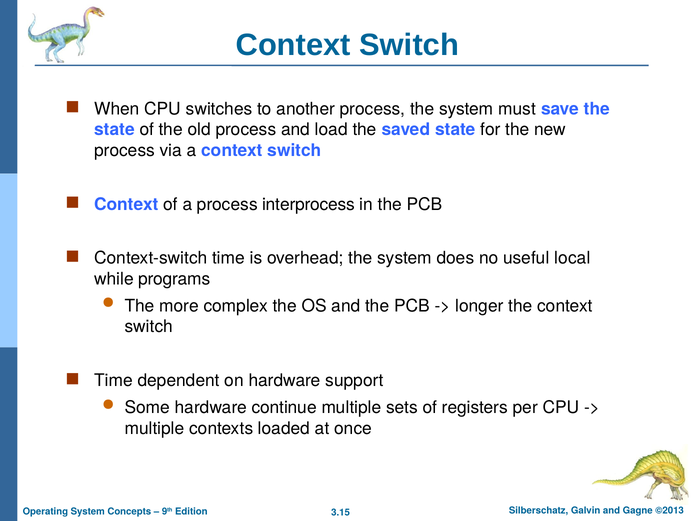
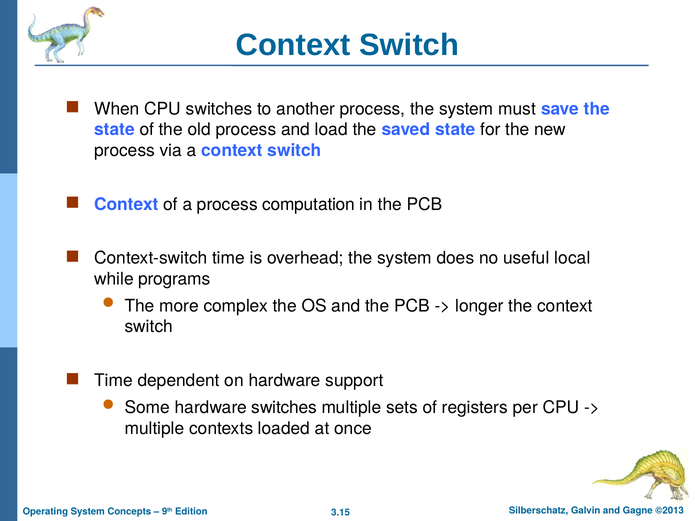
interprocess: interprocess -> computation (309, 204)
hardware continue: continue -> switches (284, 408)
